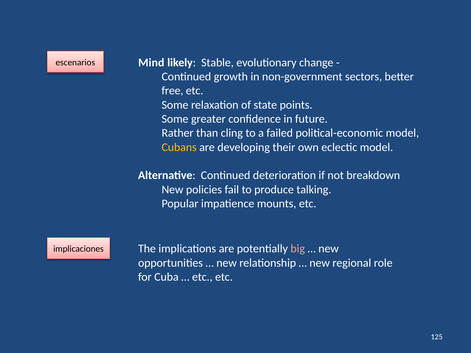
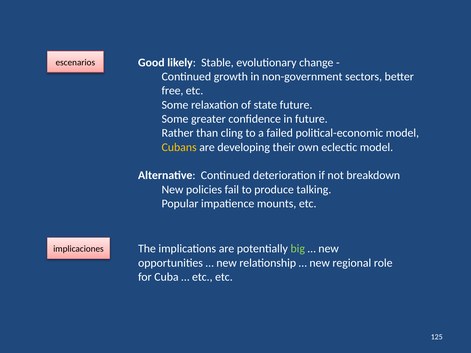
Mind: Mind -> Good (151, 62)
state points: points -> future (296, 105)
big colour: pink -> light green (298, 249)
